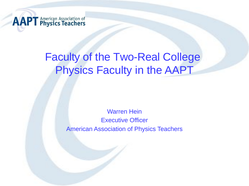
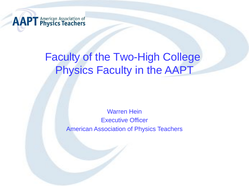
Two-Real: Two-Real -> Two-High (137, 57)
